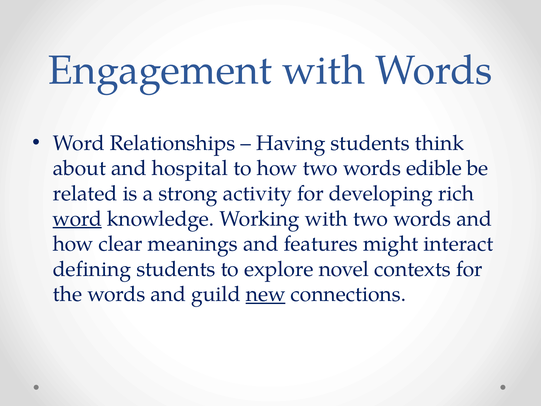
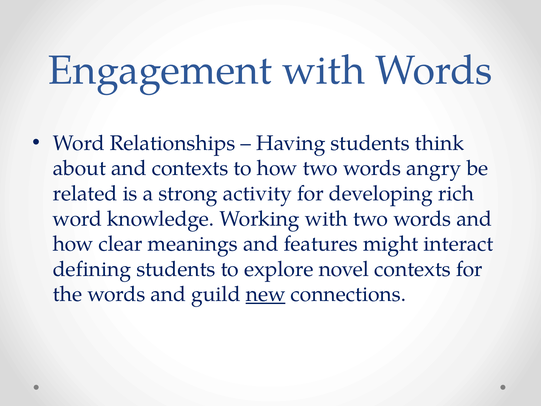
and hospital: hospital -> contexts (190, 168)
edible: edible -> angry (434, 168)
word underline: present -> none (77, 219)
